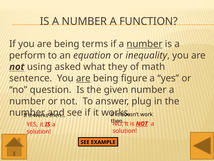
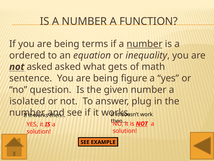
perform: perform -> ordered (27, 55)
not using: using -> asked (40, 67)
they: they -> gets (118, 67)
are underline: present -> none (83, 78)
number: number -> isolated (27, 101)
